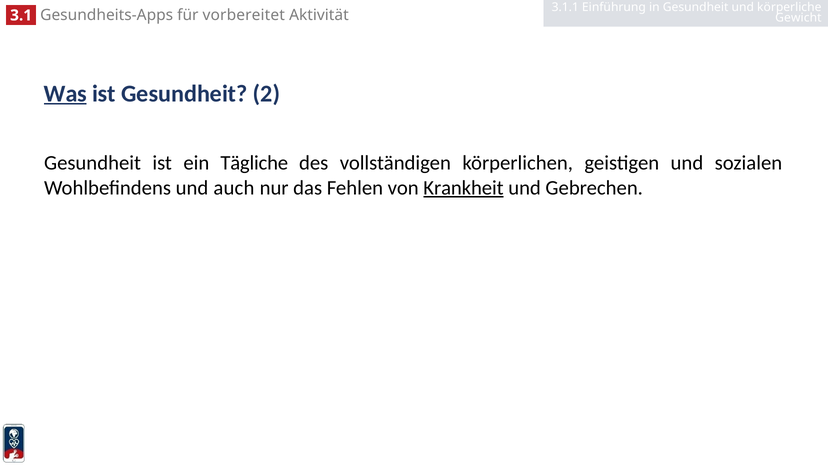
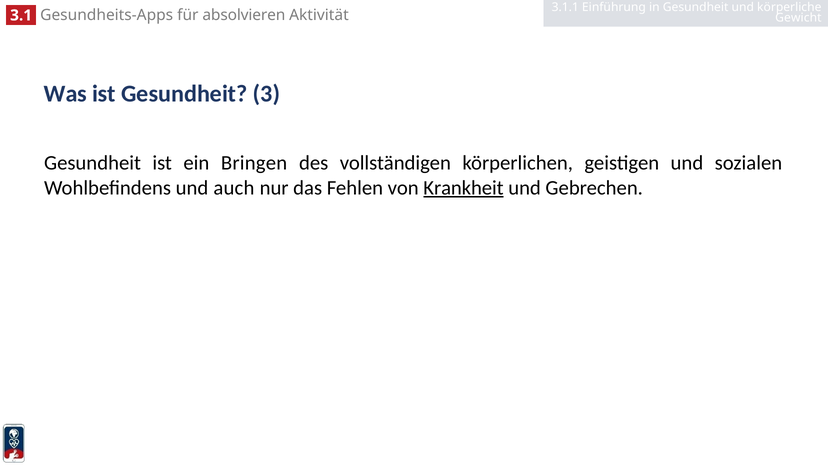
vorbereitet: vorbereitet -> absolvieren (244, 15)
Was underline: present -> none (65, 94)
2: 2 -> 3 (267, 94)
Tägliche: Tägliche -> Bringen (254, 163)
